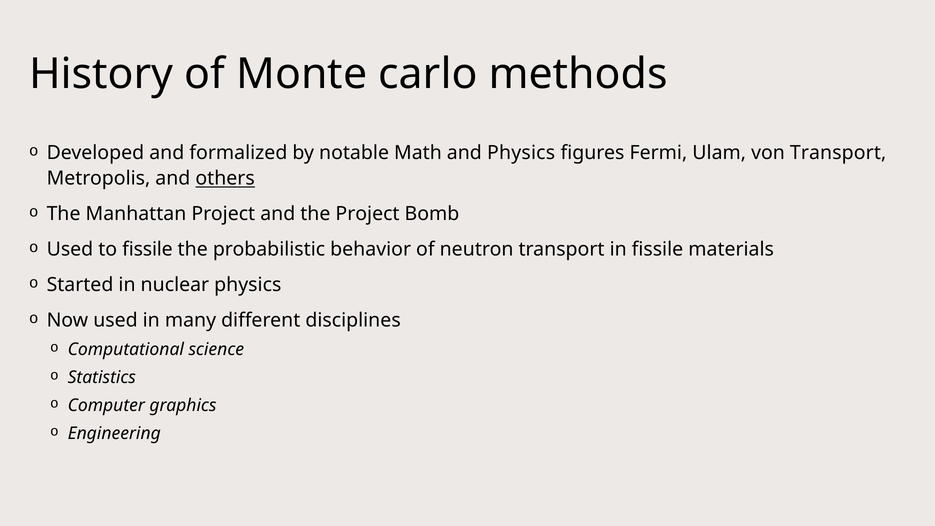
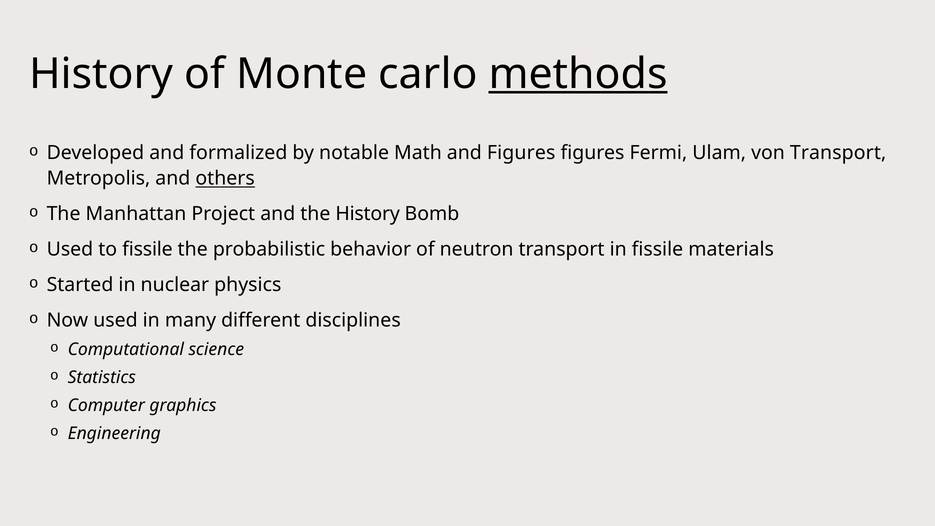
methods underline: none -> present (578, 74)
and Physics: Physics -> Figures (521, 153)
the Project: Project -> History (368, 214)
